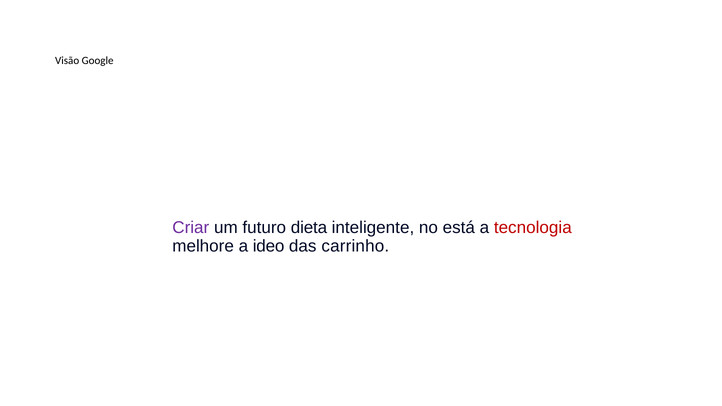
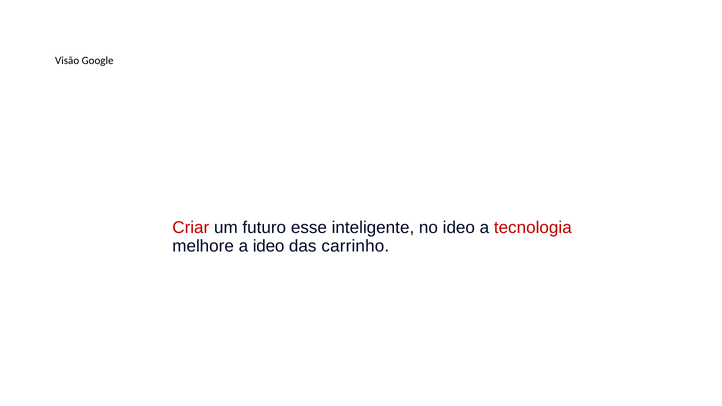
Criar colour: purple -> red (191, 228)
dieta: dieta -> esse (309, 228)
no está: está -> ideo (459, 228)
